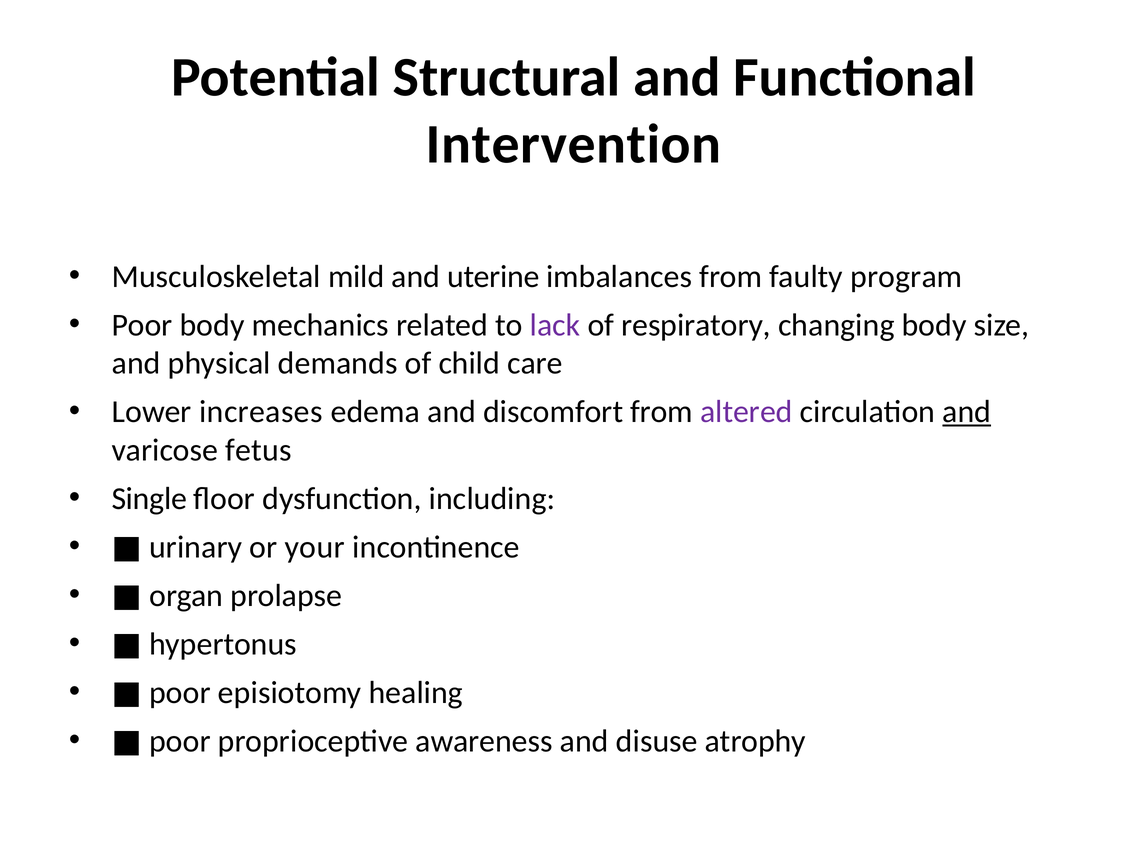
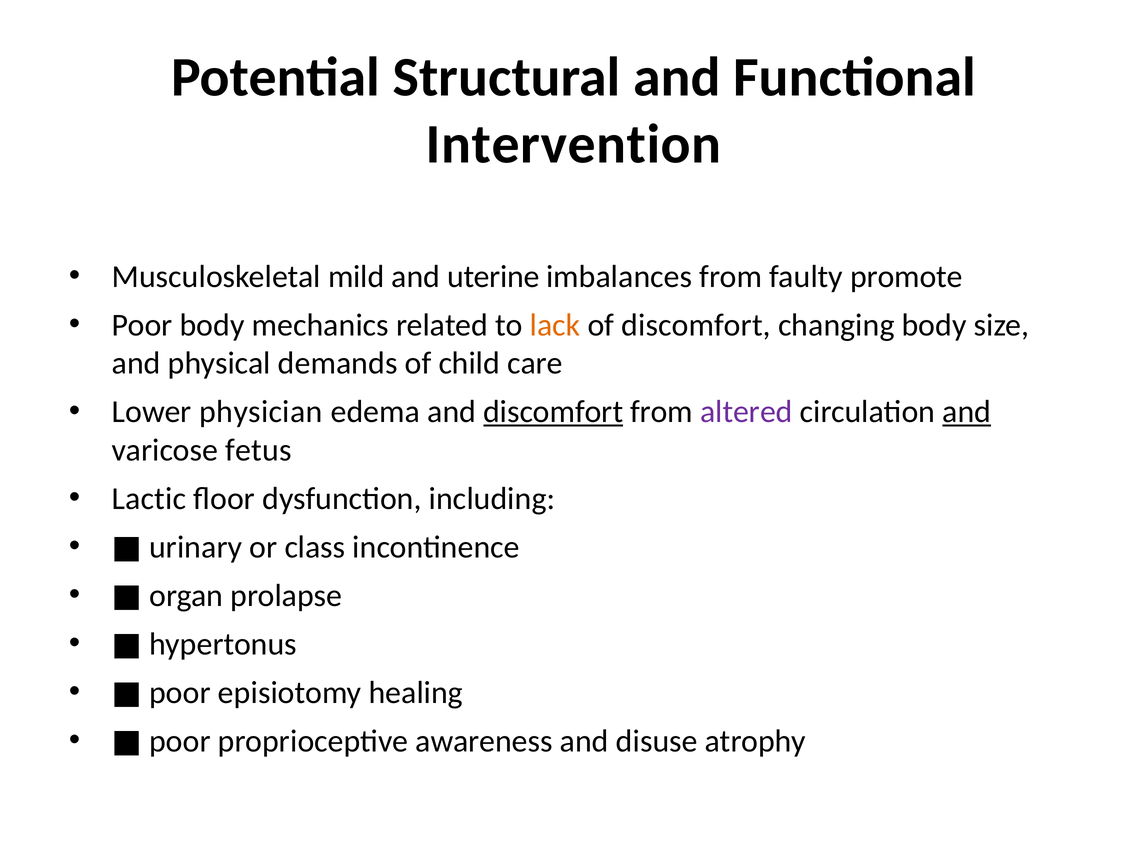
program: program -> promote (906, 277)
lack colour: purple -> orange (555, 325)
of respiratory: respiratory -> discomfort (696, 325)
increases: increases -> physician (261, 412)
discomfort underline: none -> present (553, 412)
Single: Single -> Lactic (149, 499)
your: your -> class (315, 547)
